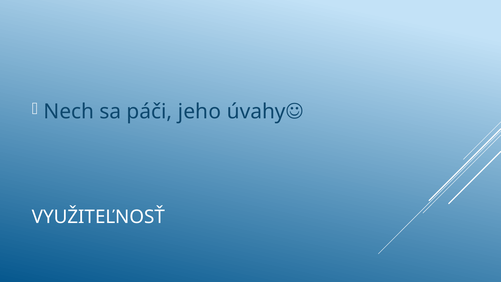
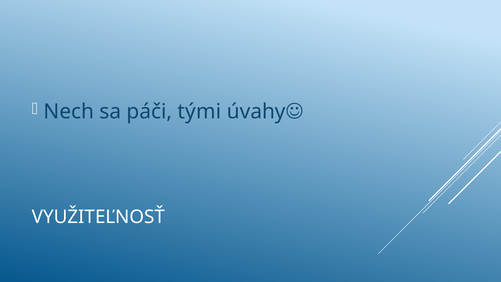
jeho: jeho -> tými (199, 112)
